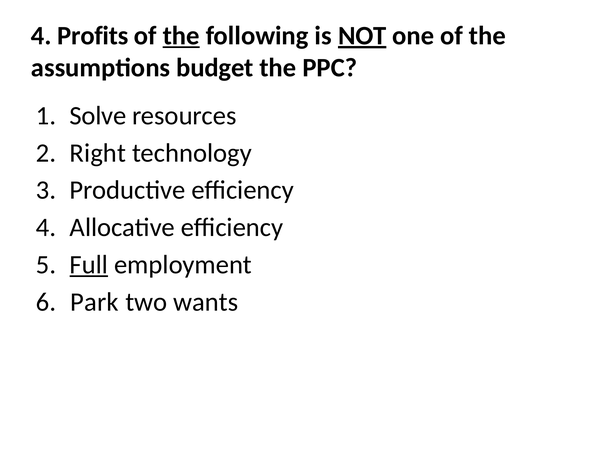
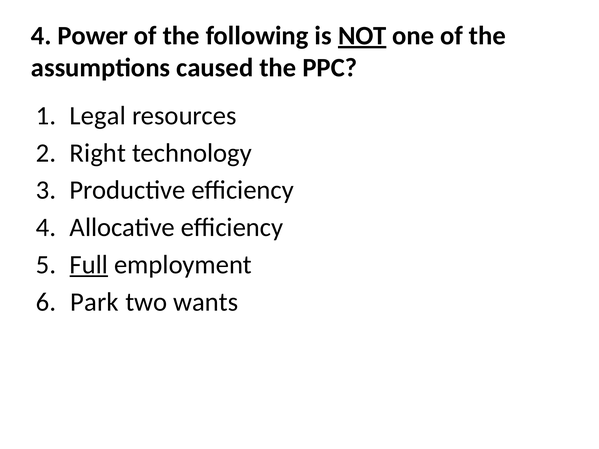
Profits: Profits -> Power (93, 36)
the underline: present -> none (181, 36)
budget: budget -> caused (215, 68)
Solve: Solve -> Legal (98, 116)
